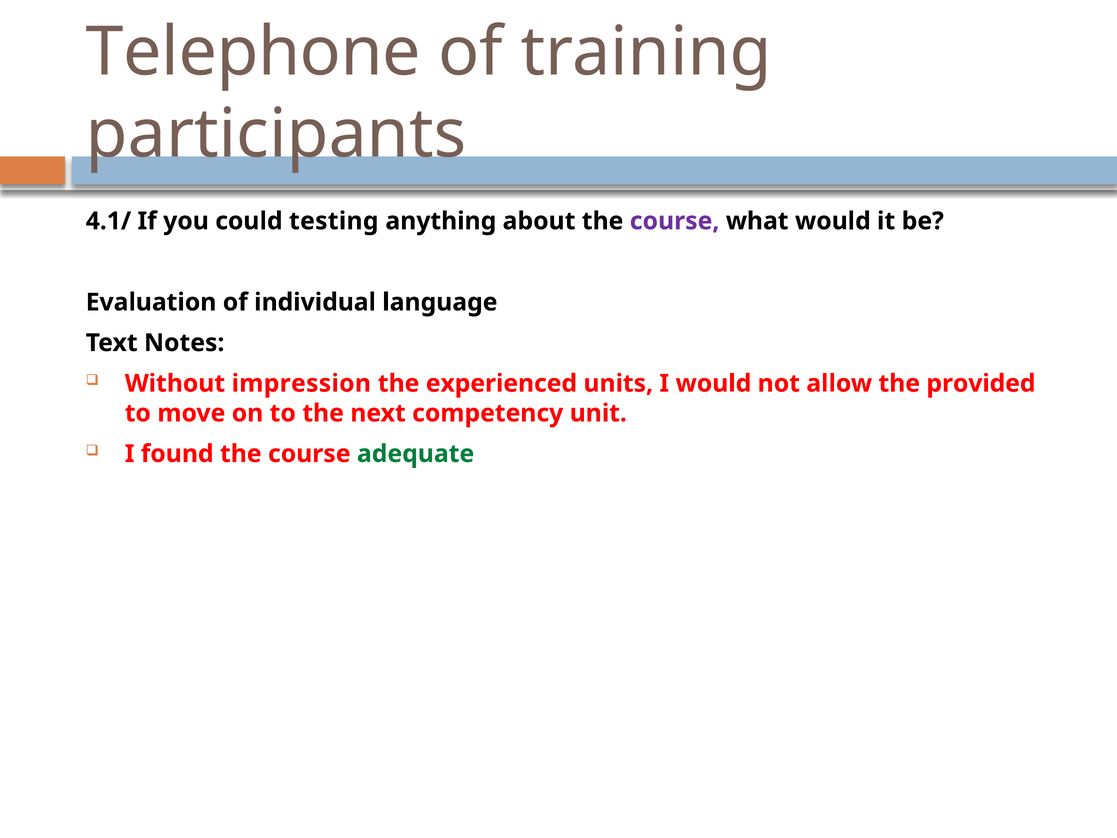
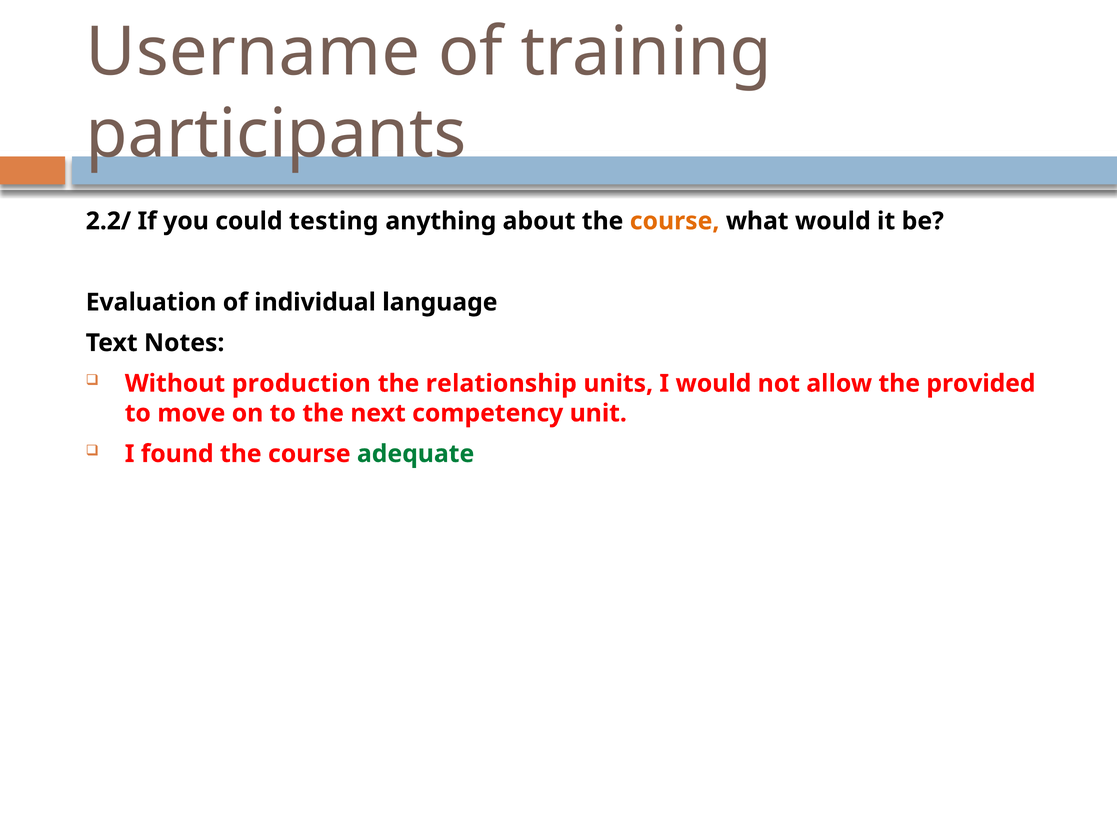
Telephone: Telephone -> Username (253, 52)
4.1/: 4.1/ -> 2.2/ (108, 221)
course colour: purple -> orange (675, 221)
impression: impression -> production (301, 383)
experienced: experienced -> relationship (501, 383)
